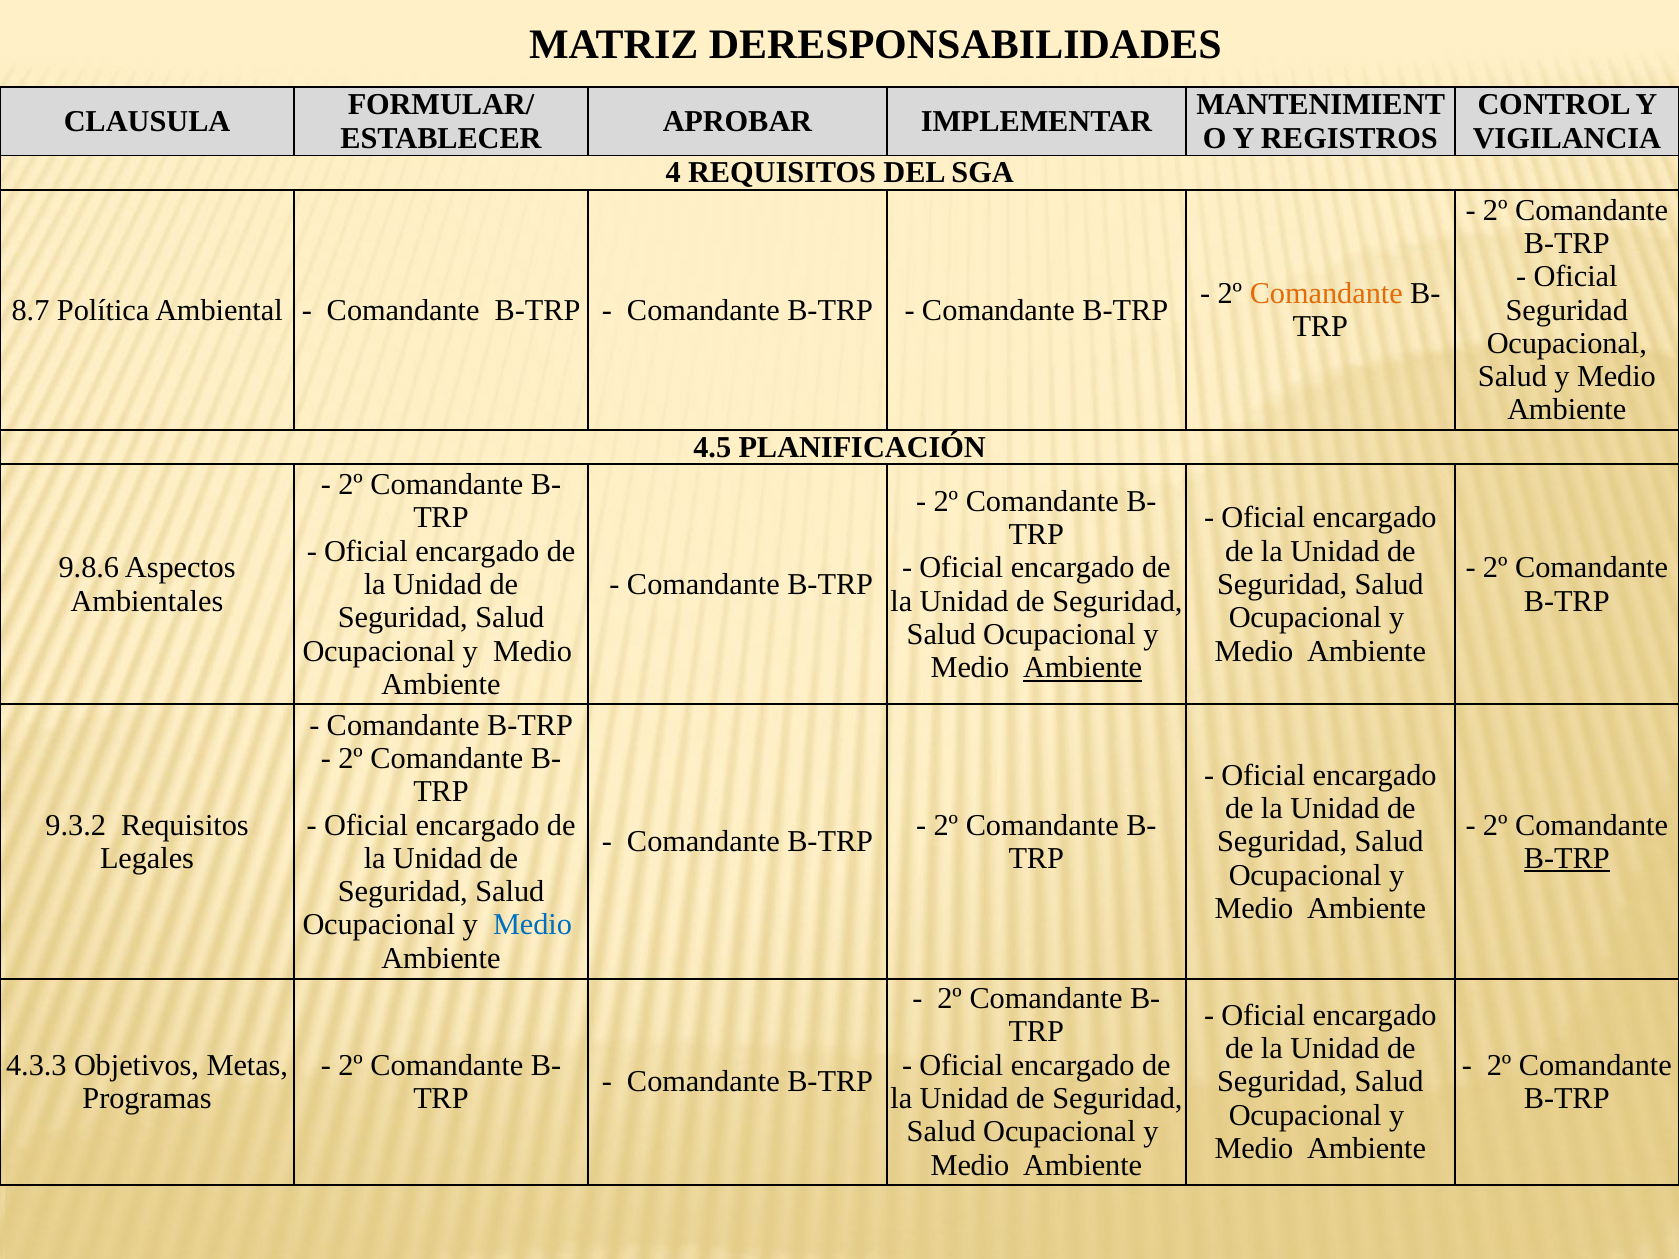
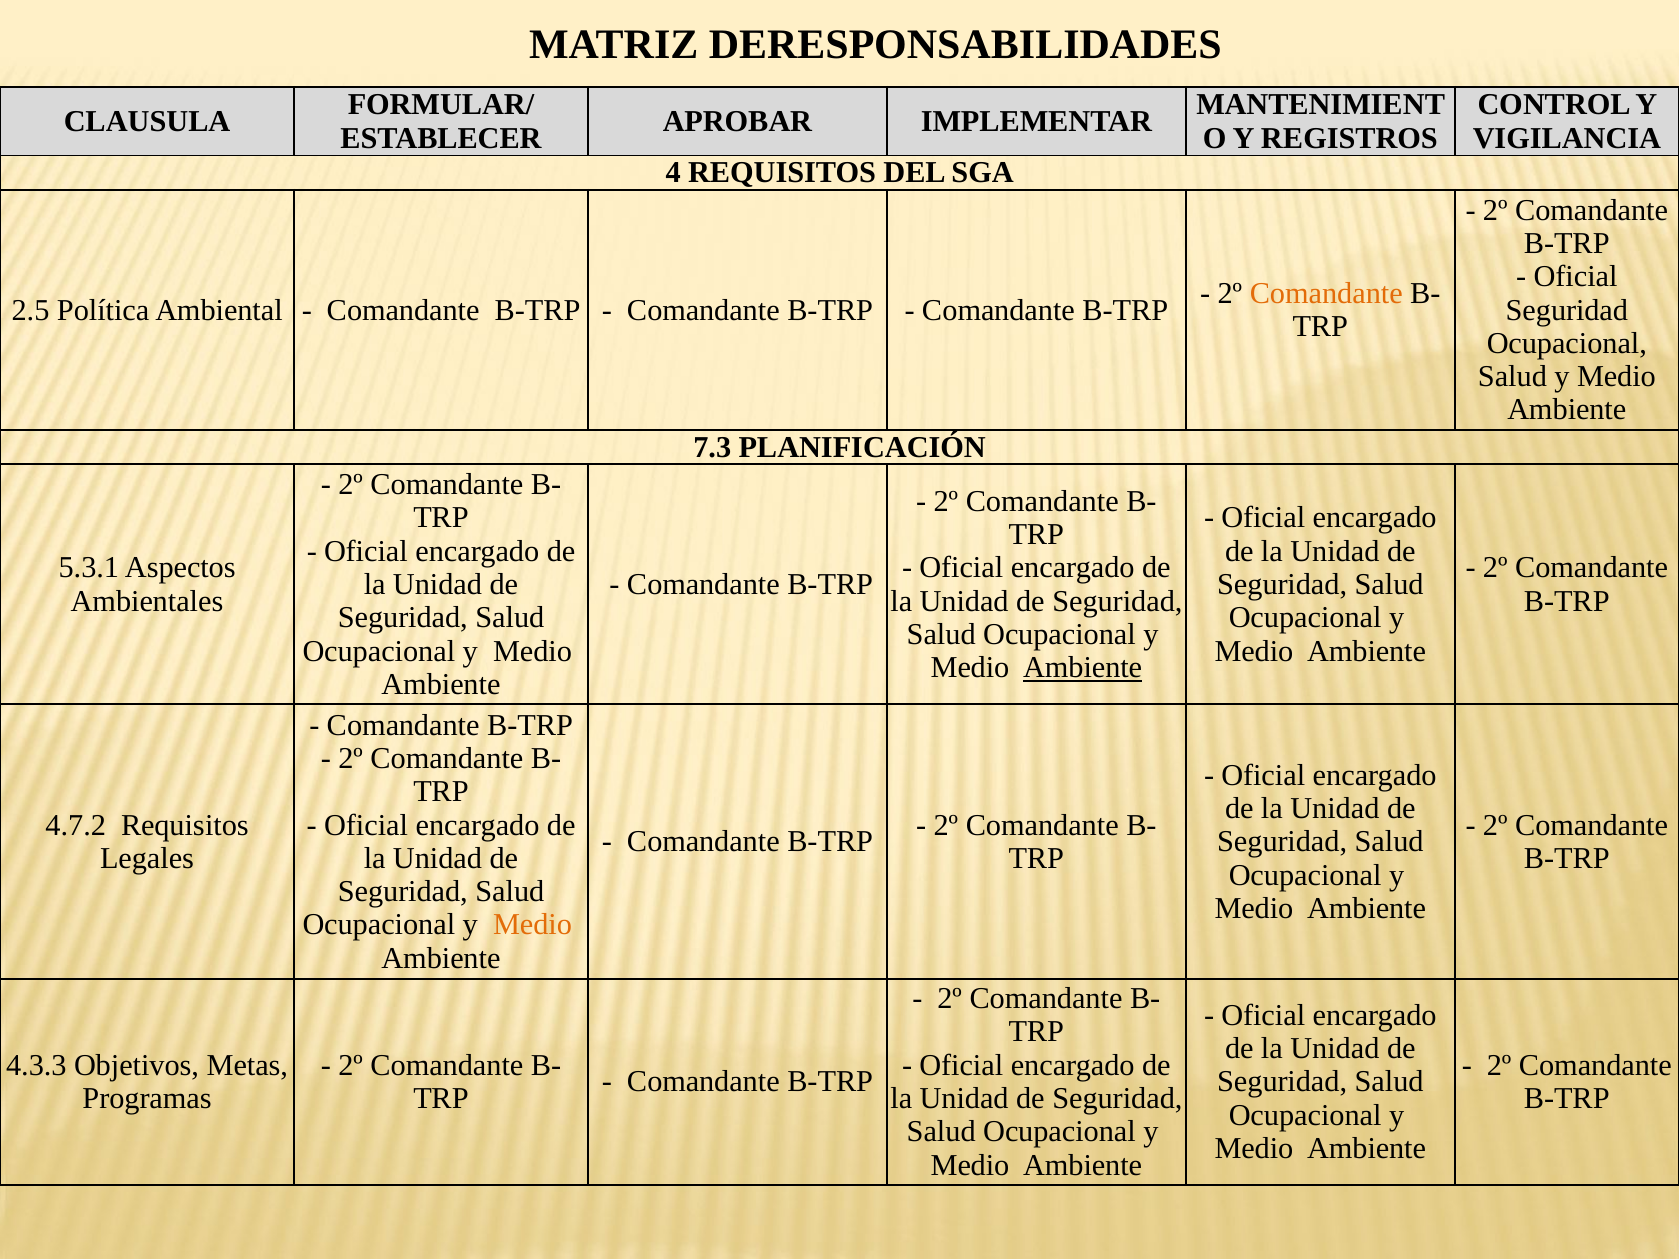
8.7: 8.7 -> 2.5 (31, 310)
4.5: 4.5 -> 7.3 (712, 447)
9.8.6: 9.8.6 -> 5.3.1 (89, 568)
9.3.2: 9.3.2 -> 4.7.2 (76, 825)
B-TRP underline: present -> none (1567, 859)
Medio colour: blue -> orange (533, 925)
